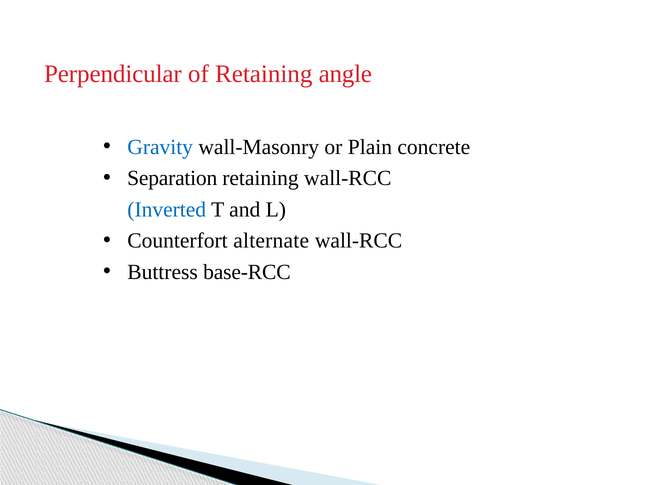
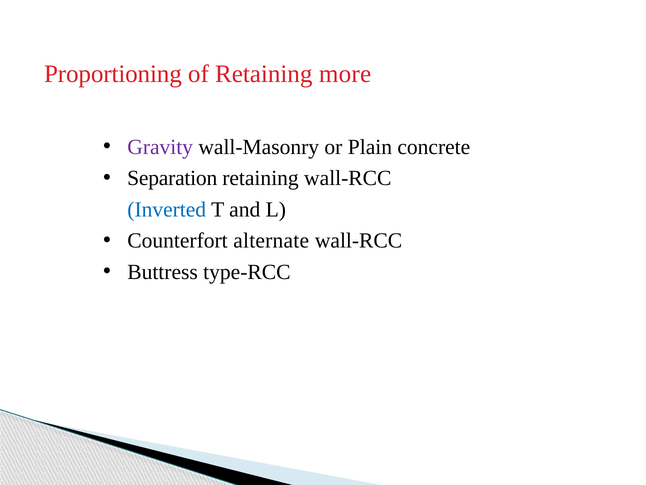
Perpendicular: Perpendicular -> Proportioning (113, 74)
angle: angle -> more (345, 74)
Gravity colour: blue -> purple (160, 147)
base-RCC: base-RCC -> type-RCC (247, 272)
